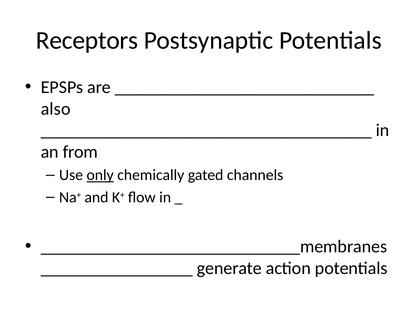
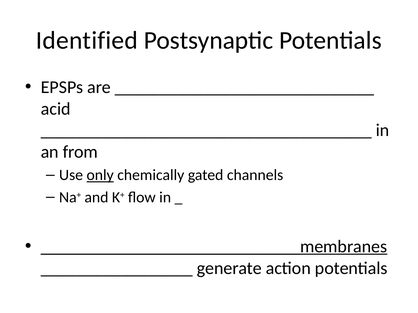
Receptors: Receptors -> Identified (87, 40)
also: also -> acid (56, 109)
_____________________________membranes underline: none -> present (214, 247)
